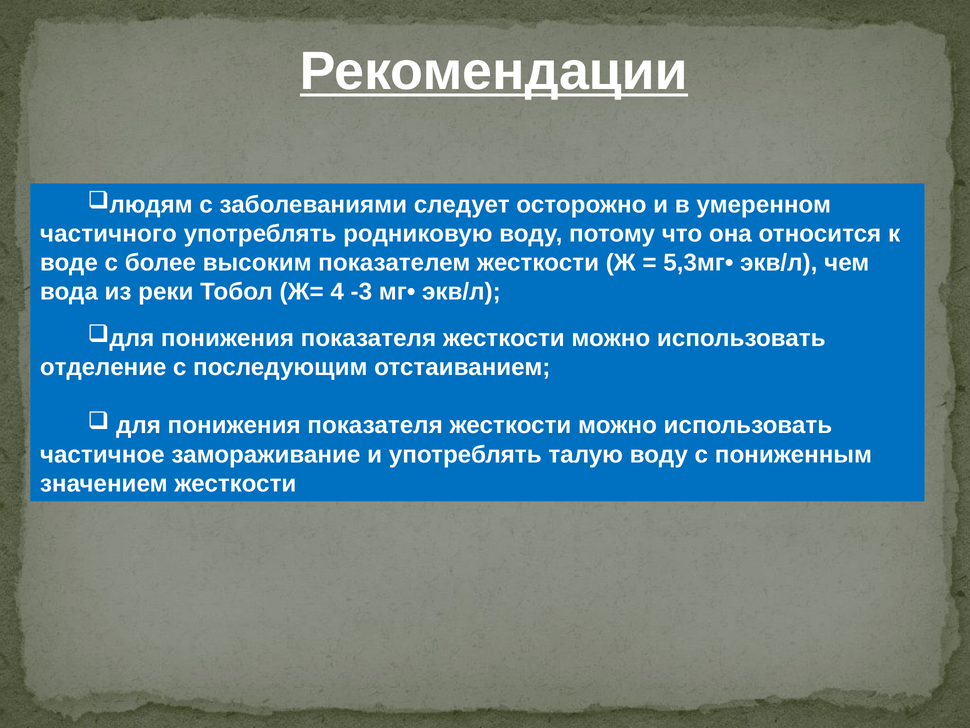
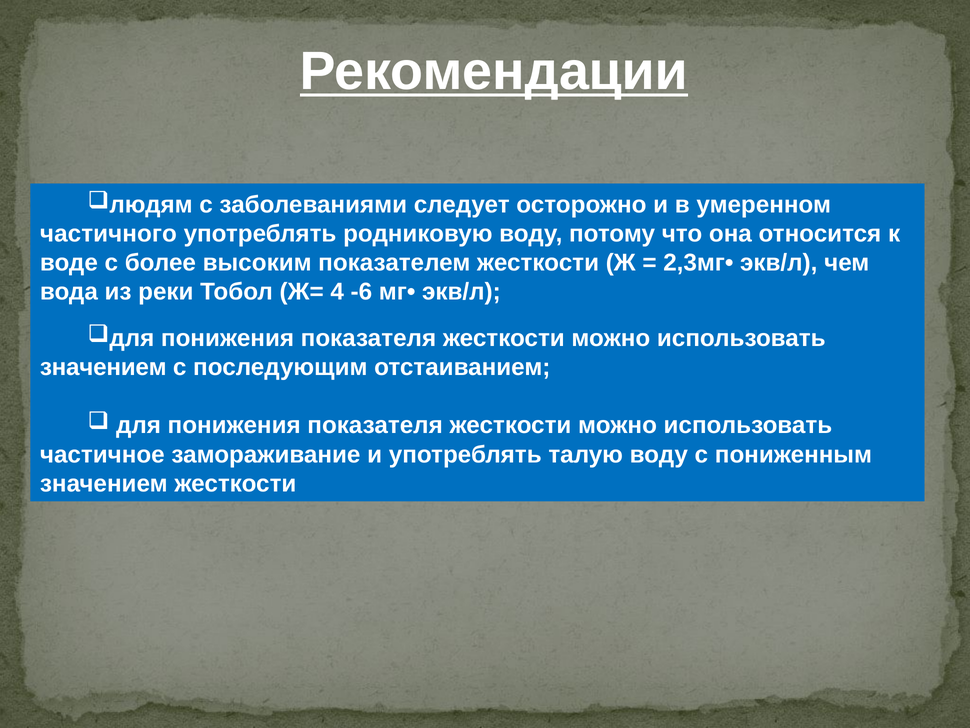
5,3мг•: 5,3мг• -> 2,3мг• (698, 263)
-3: -3 -> -6 (361, 292)
отделение: отделение -> значением (103, 367)
